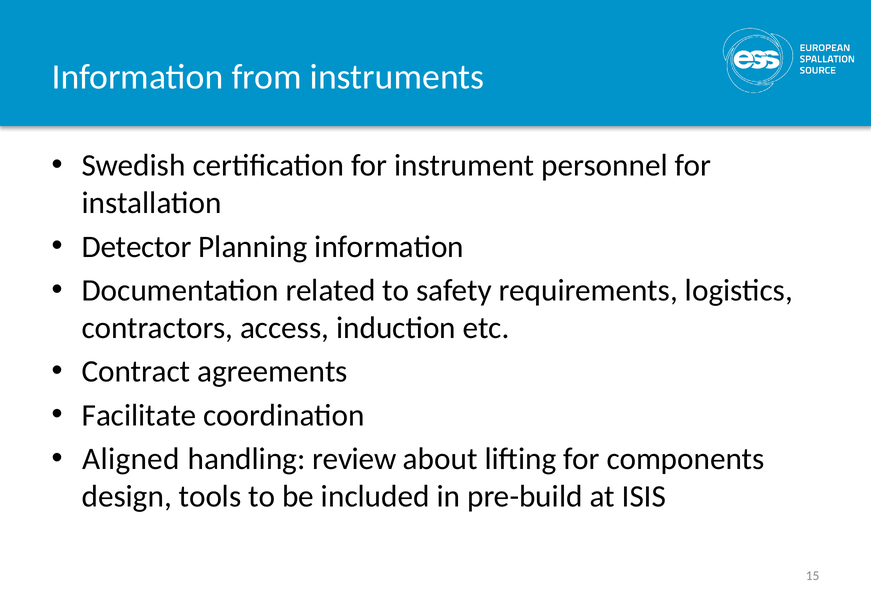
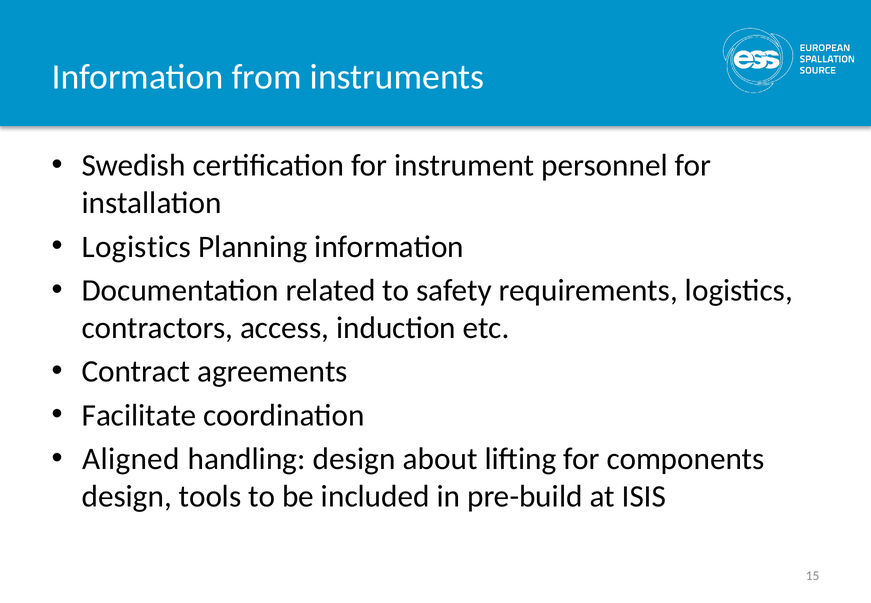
Detector: Detector -> Logistics (136, 247)
handling review: review -> design (354, 459)
